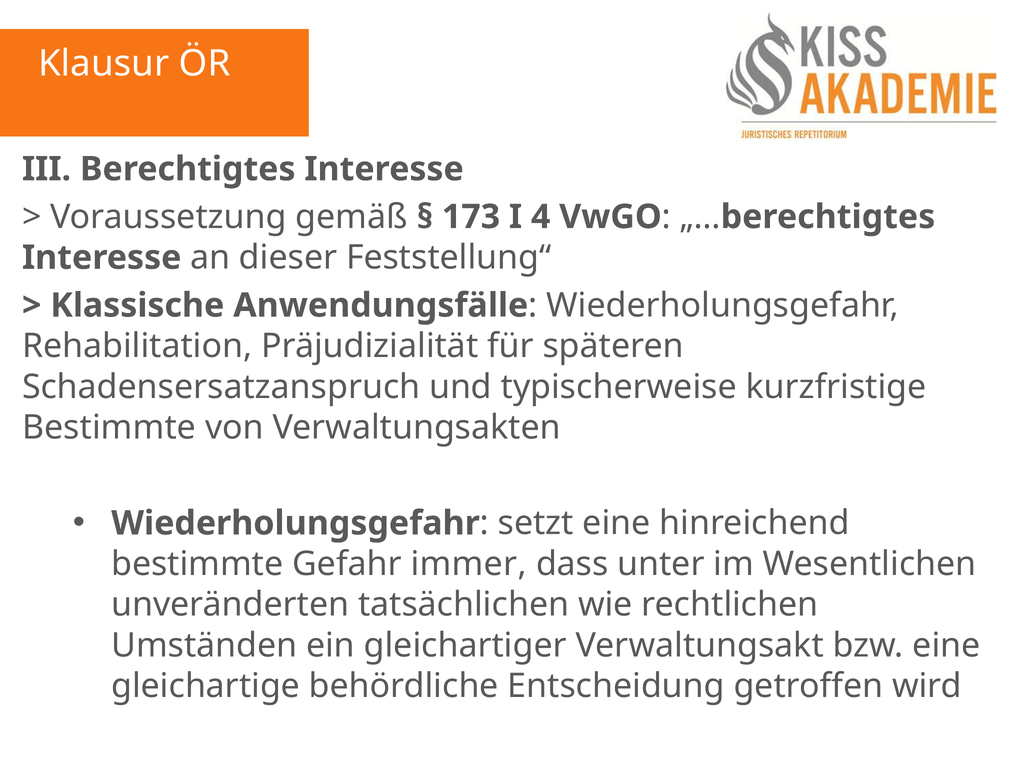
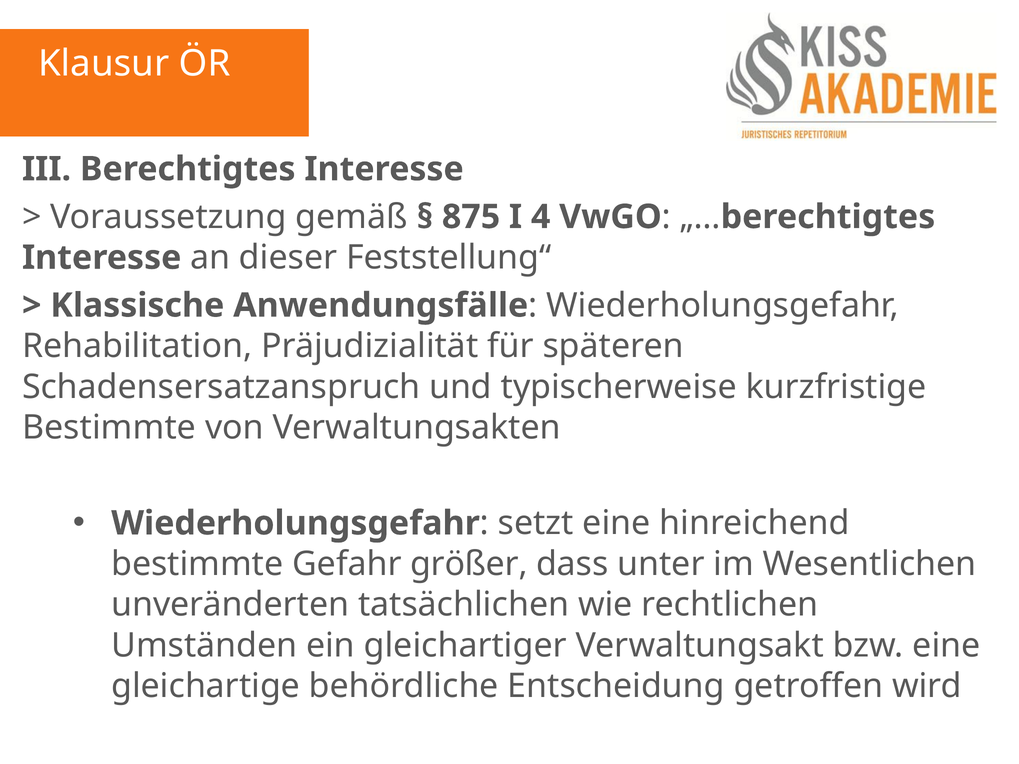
173: 173 -> 875 (471, 217)
immer: immer -> größer (469, 564)
